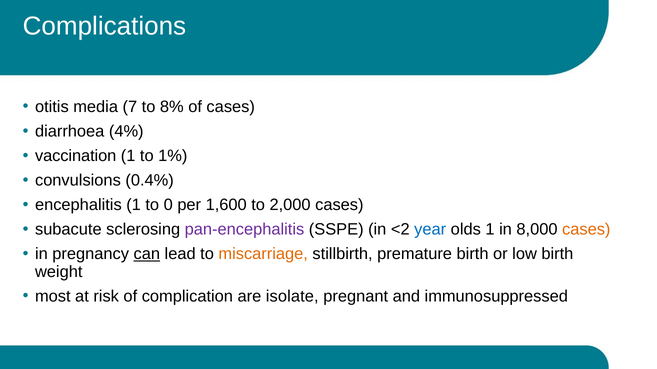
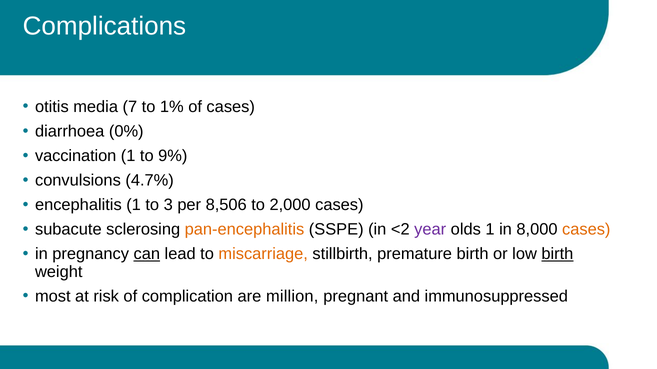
8%: 8% -> 1% (172, 107)
4%: 4% -> 0% (126, 131)
1%: 1% -> 9% (173, 156)
0.4%: 0.4% -> 4.7% (150, 181)
0: 0 -> 3 (168, 205)
1,600: 1,600 -> 8,506 (226, 205)
pan-encephalitis colour: purple -> orange (244, 230)
year colour: blue -> purple (430, 230)
birth underline: none -> present (557, 254)
isolate: isolate -> million (292, 297)
